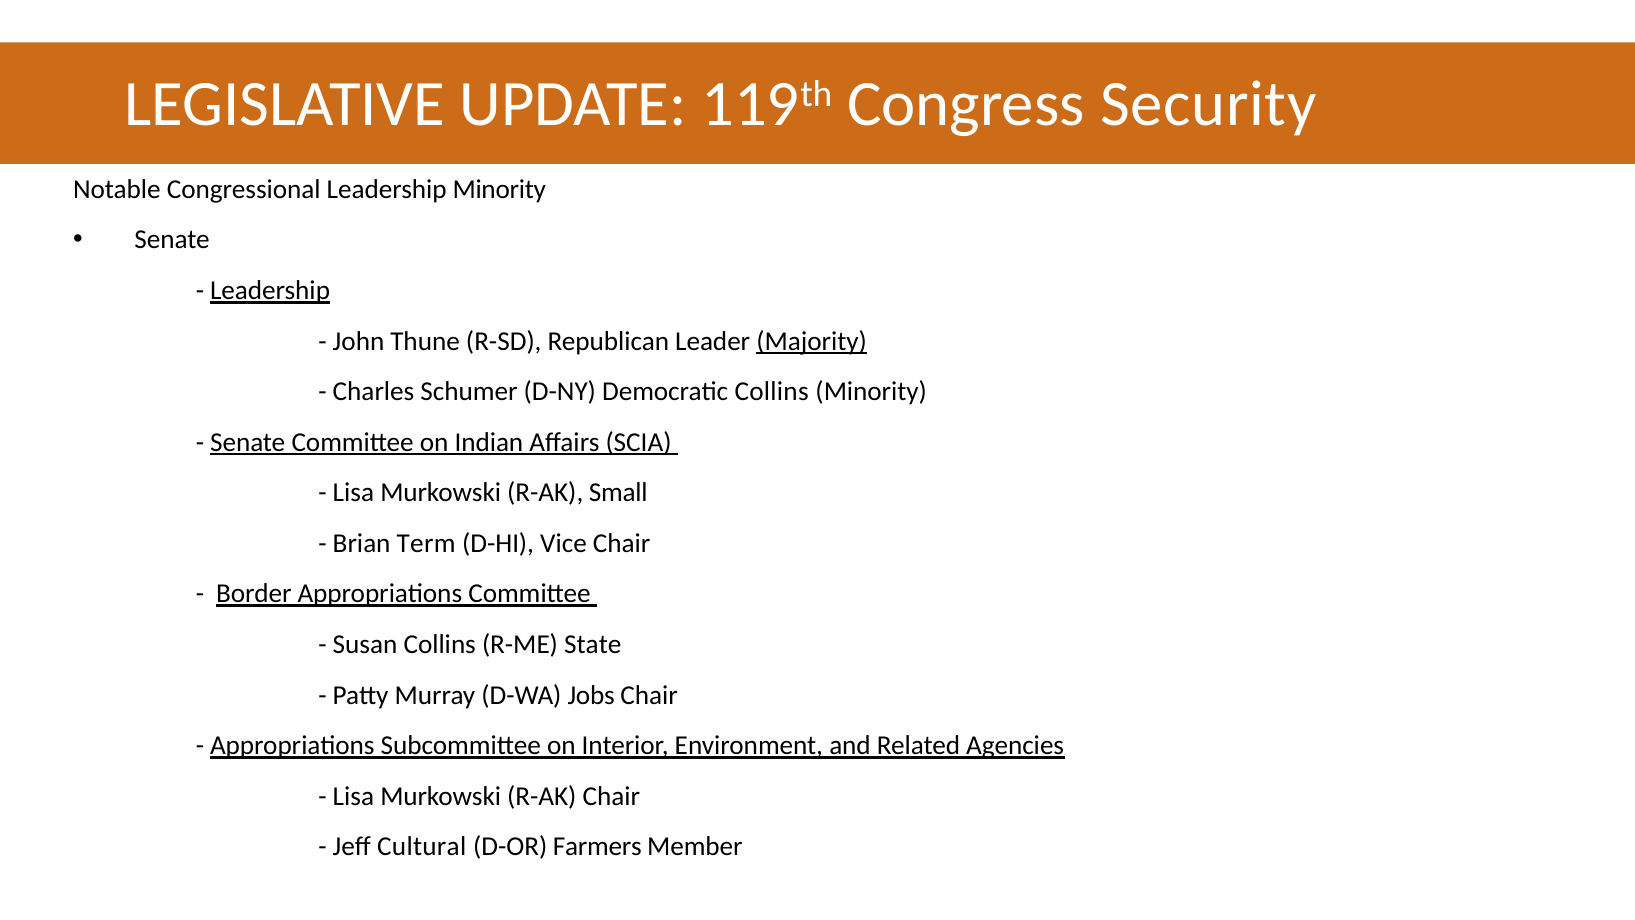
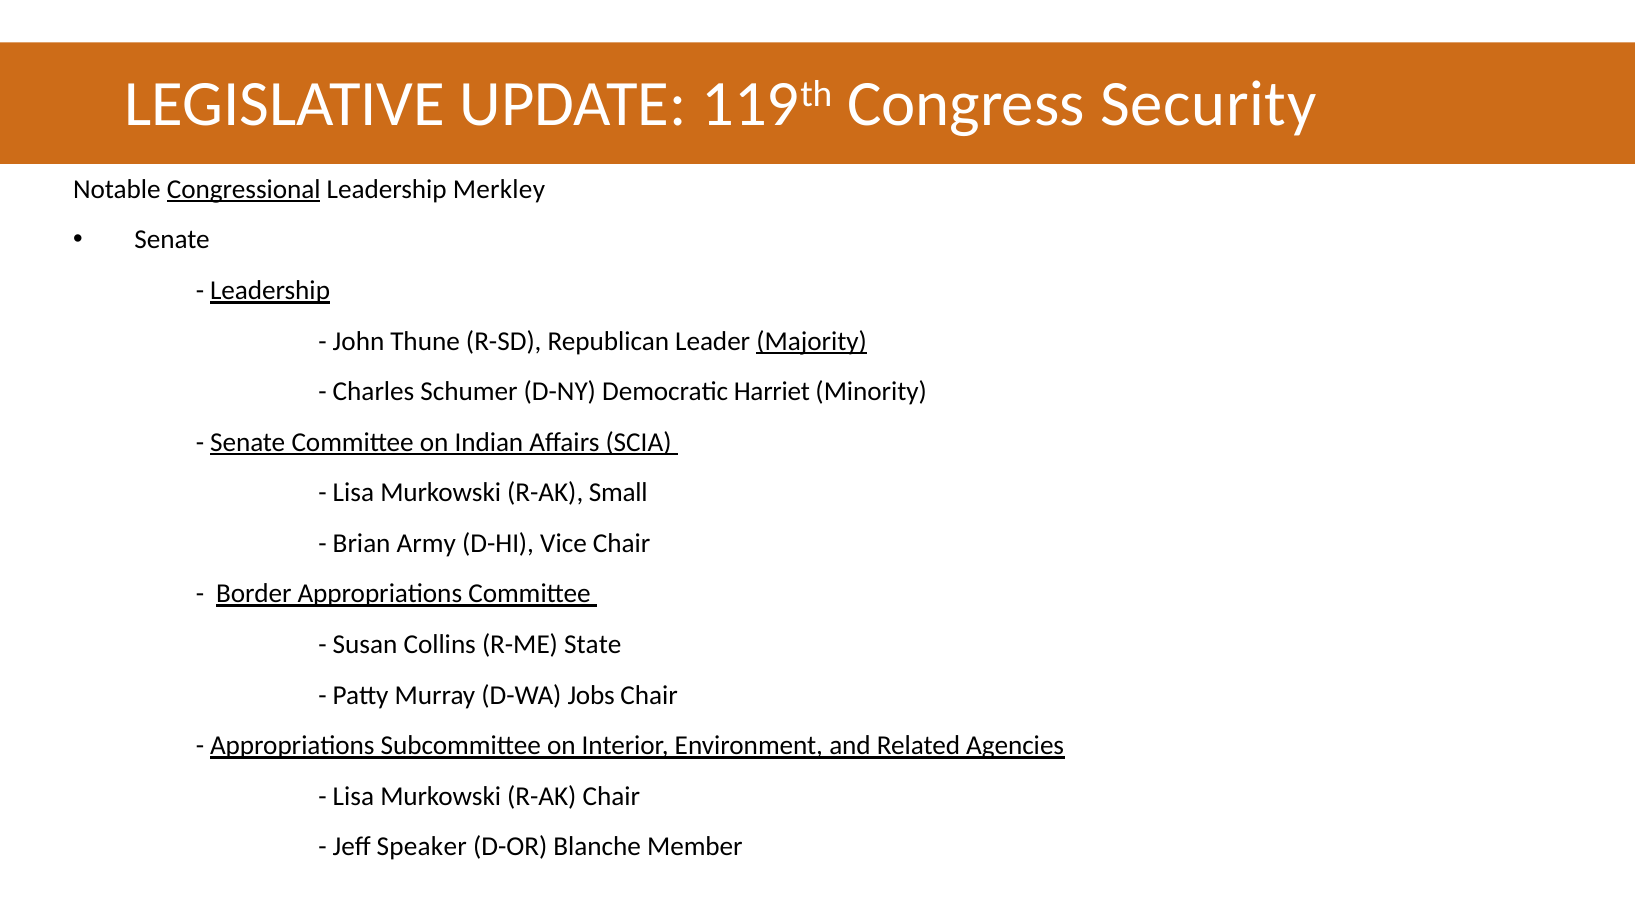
Congressional underline: none -> present (244, 189)
Leadership Minority: Minority -> Merkley (499, 189)
Democratic Collins: Collins -> Harriet (772, 392)
Term: Term -> Army (426, 543)
Cultural: Cultural -> Speaker (422, 846)
Farmers: Farmers -> Blanche (597, 846)
